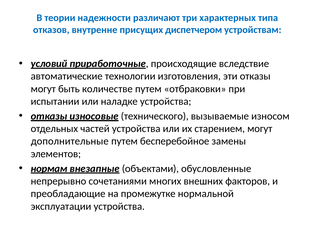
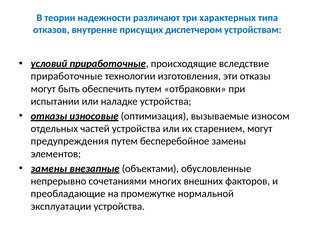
автоматические: автоматические -> приработочные (67, 76)
количестве: количестве -> обеспечить (107, 89)
технического: технического -> оптимизация (155, 116)
дополнительные: дополнительные -> предупреждения (70, 141)
нормам: нормам -> замены (49, 169)
